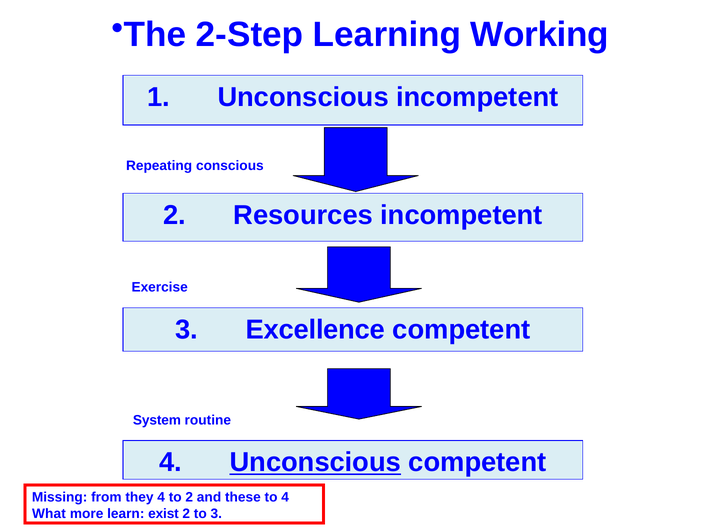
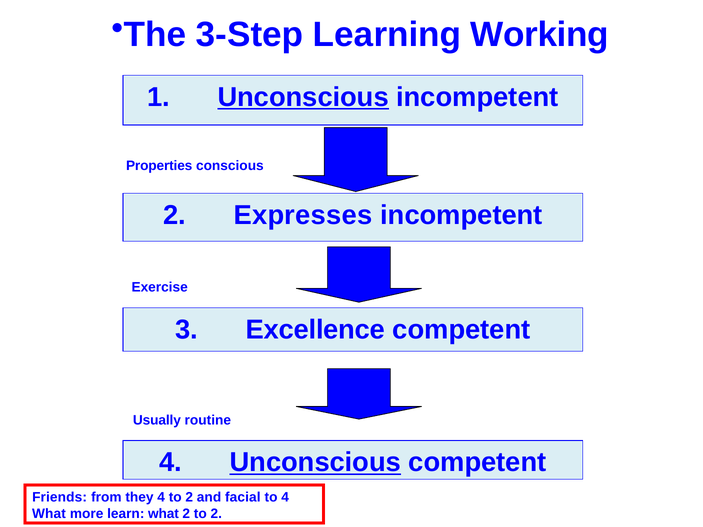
2-Step: 2-Step -> 3-Step (250, 35)
Unconscious underline: none -> present (303, 97)
Repeating: Repeating -> Properties (159, 166)
Resources: Resources -> Expresses (303, 215)
System: System -> Usually (157, 420)
Missing: Missing -> Friends (60, 498)
these: these -> facial (243, 498)
learn exist: exist -> what (163, 514)
2 to 3: 3 -> 2 (216, 514)
